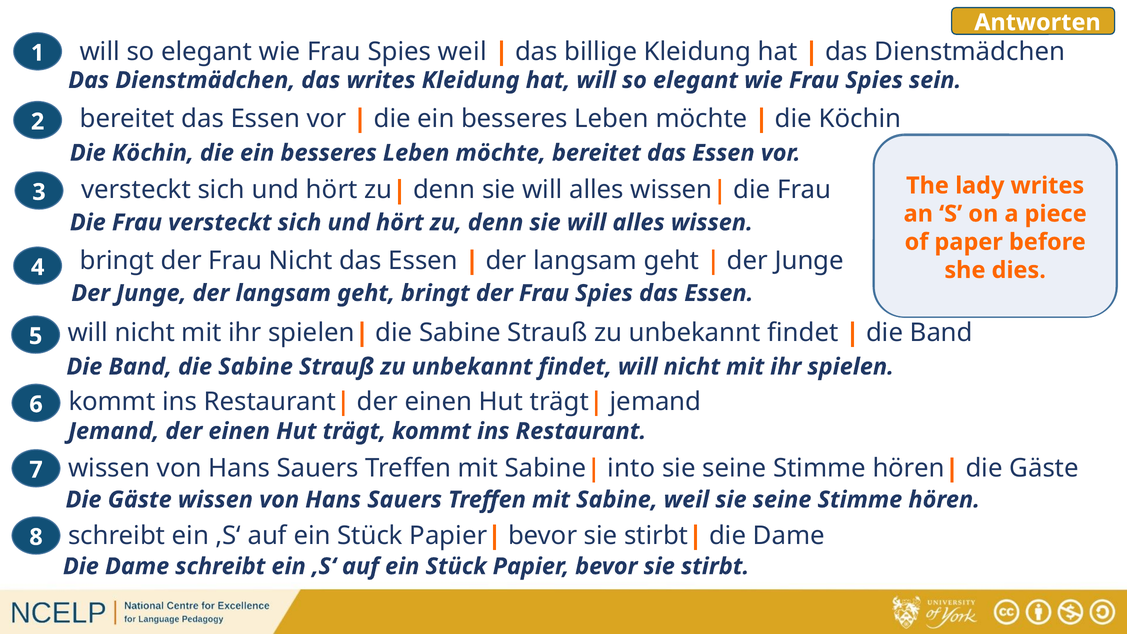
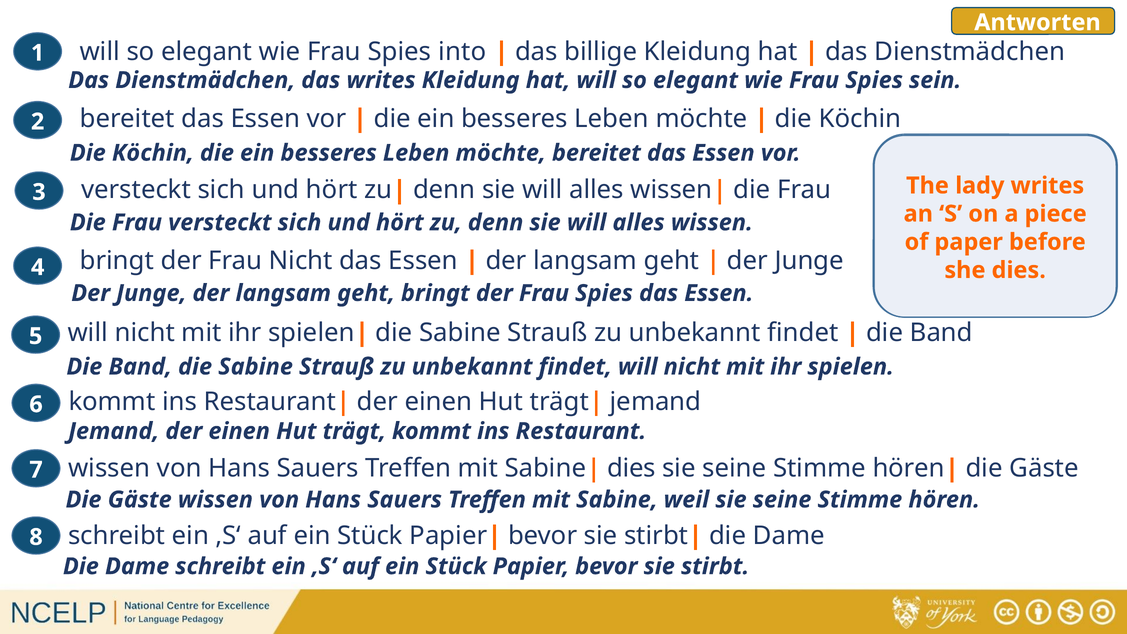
Spies weil: weil -> into (462, 52)
into: into -> dies (632, 468)
